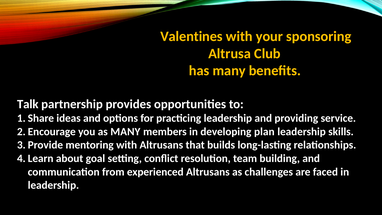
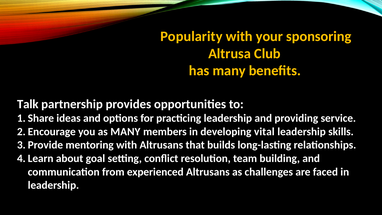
Valentines: Valentines -> Popularity (191, 36)
plan: plan -> vital (264, 132)
